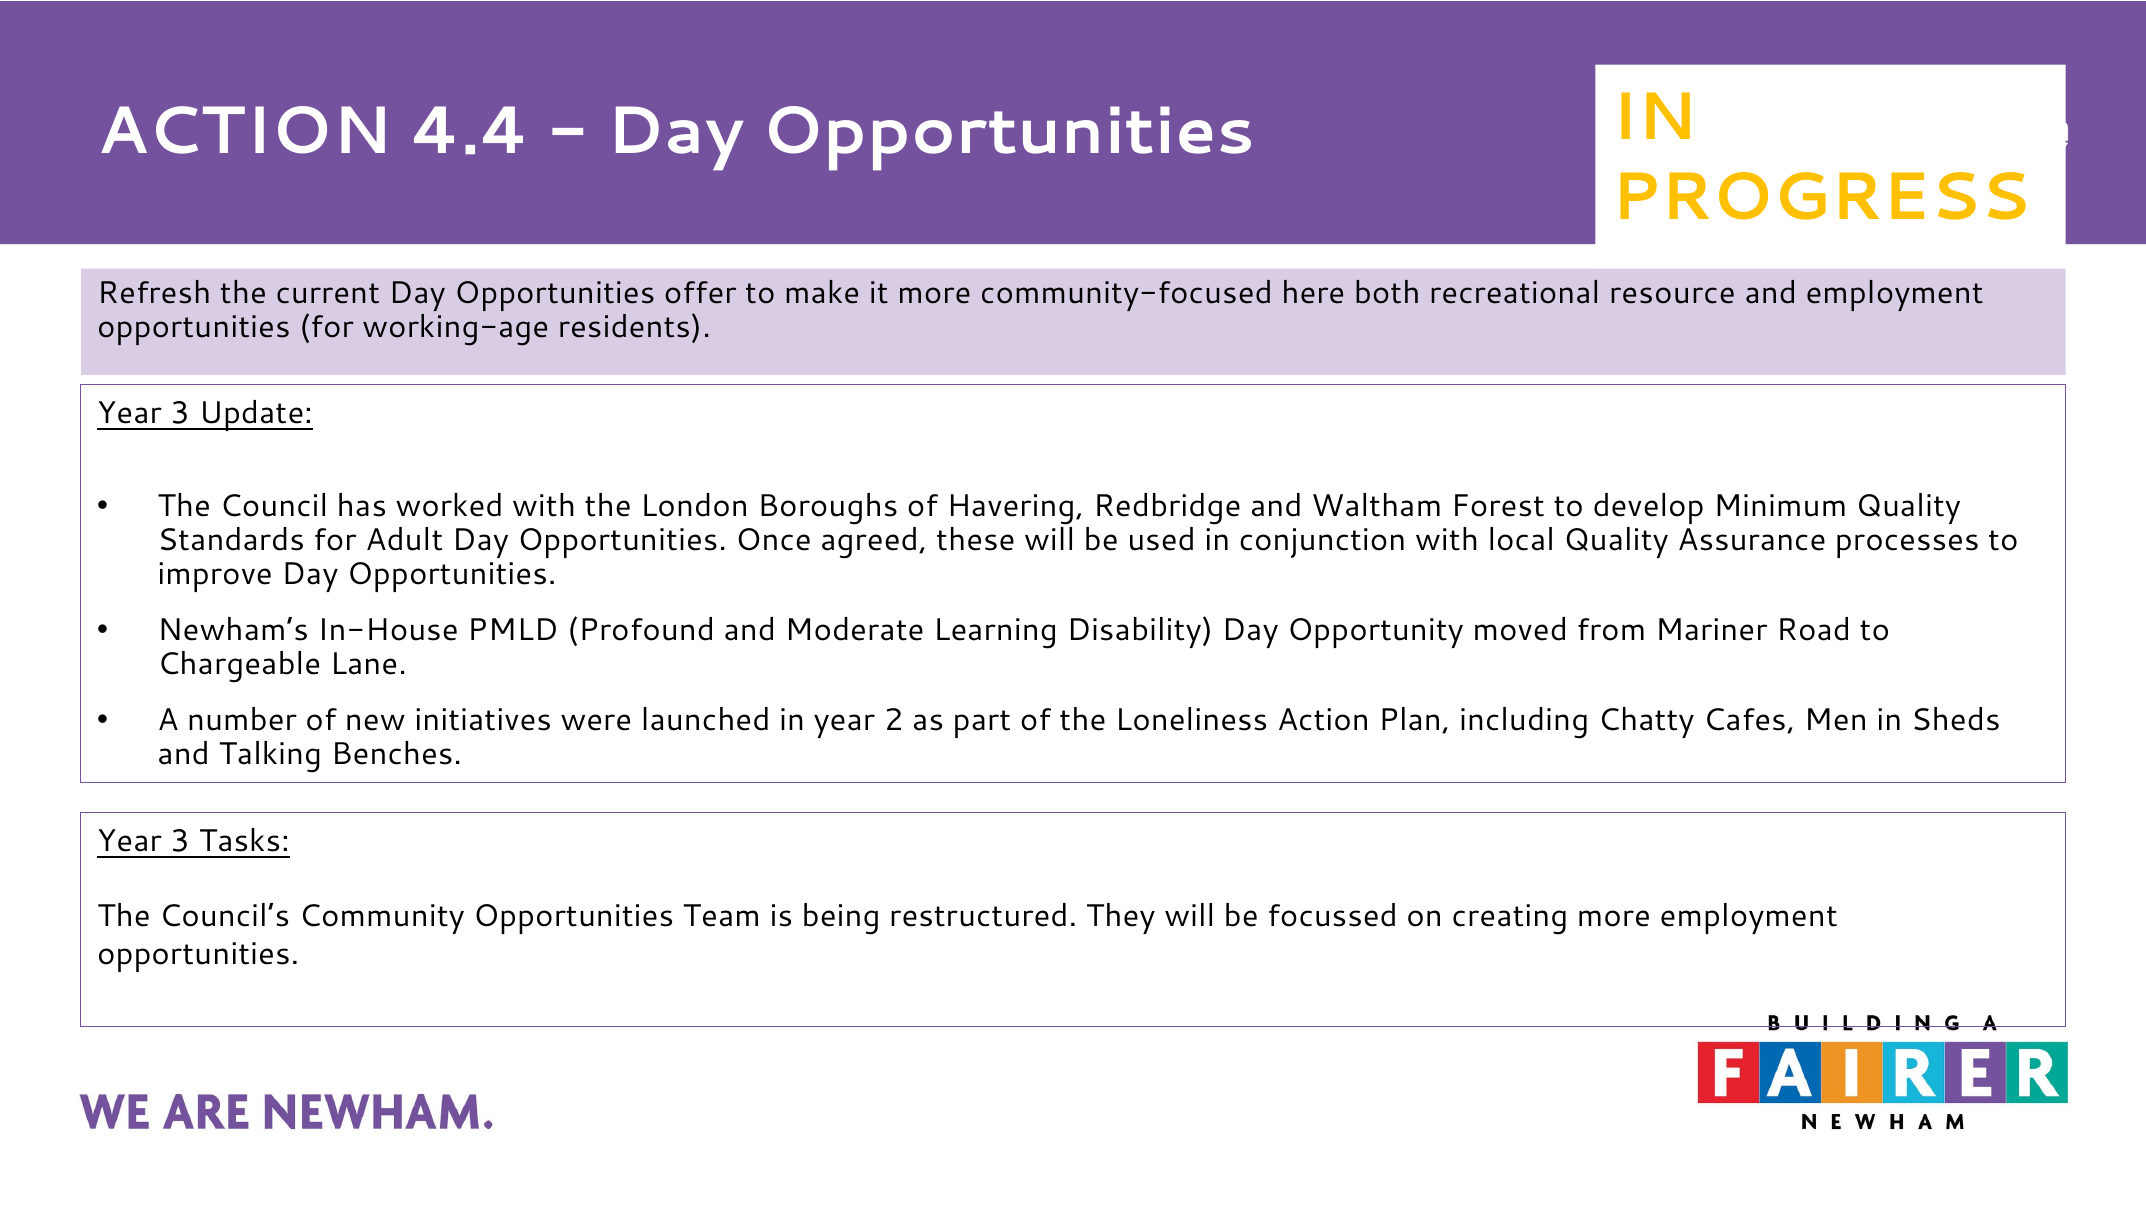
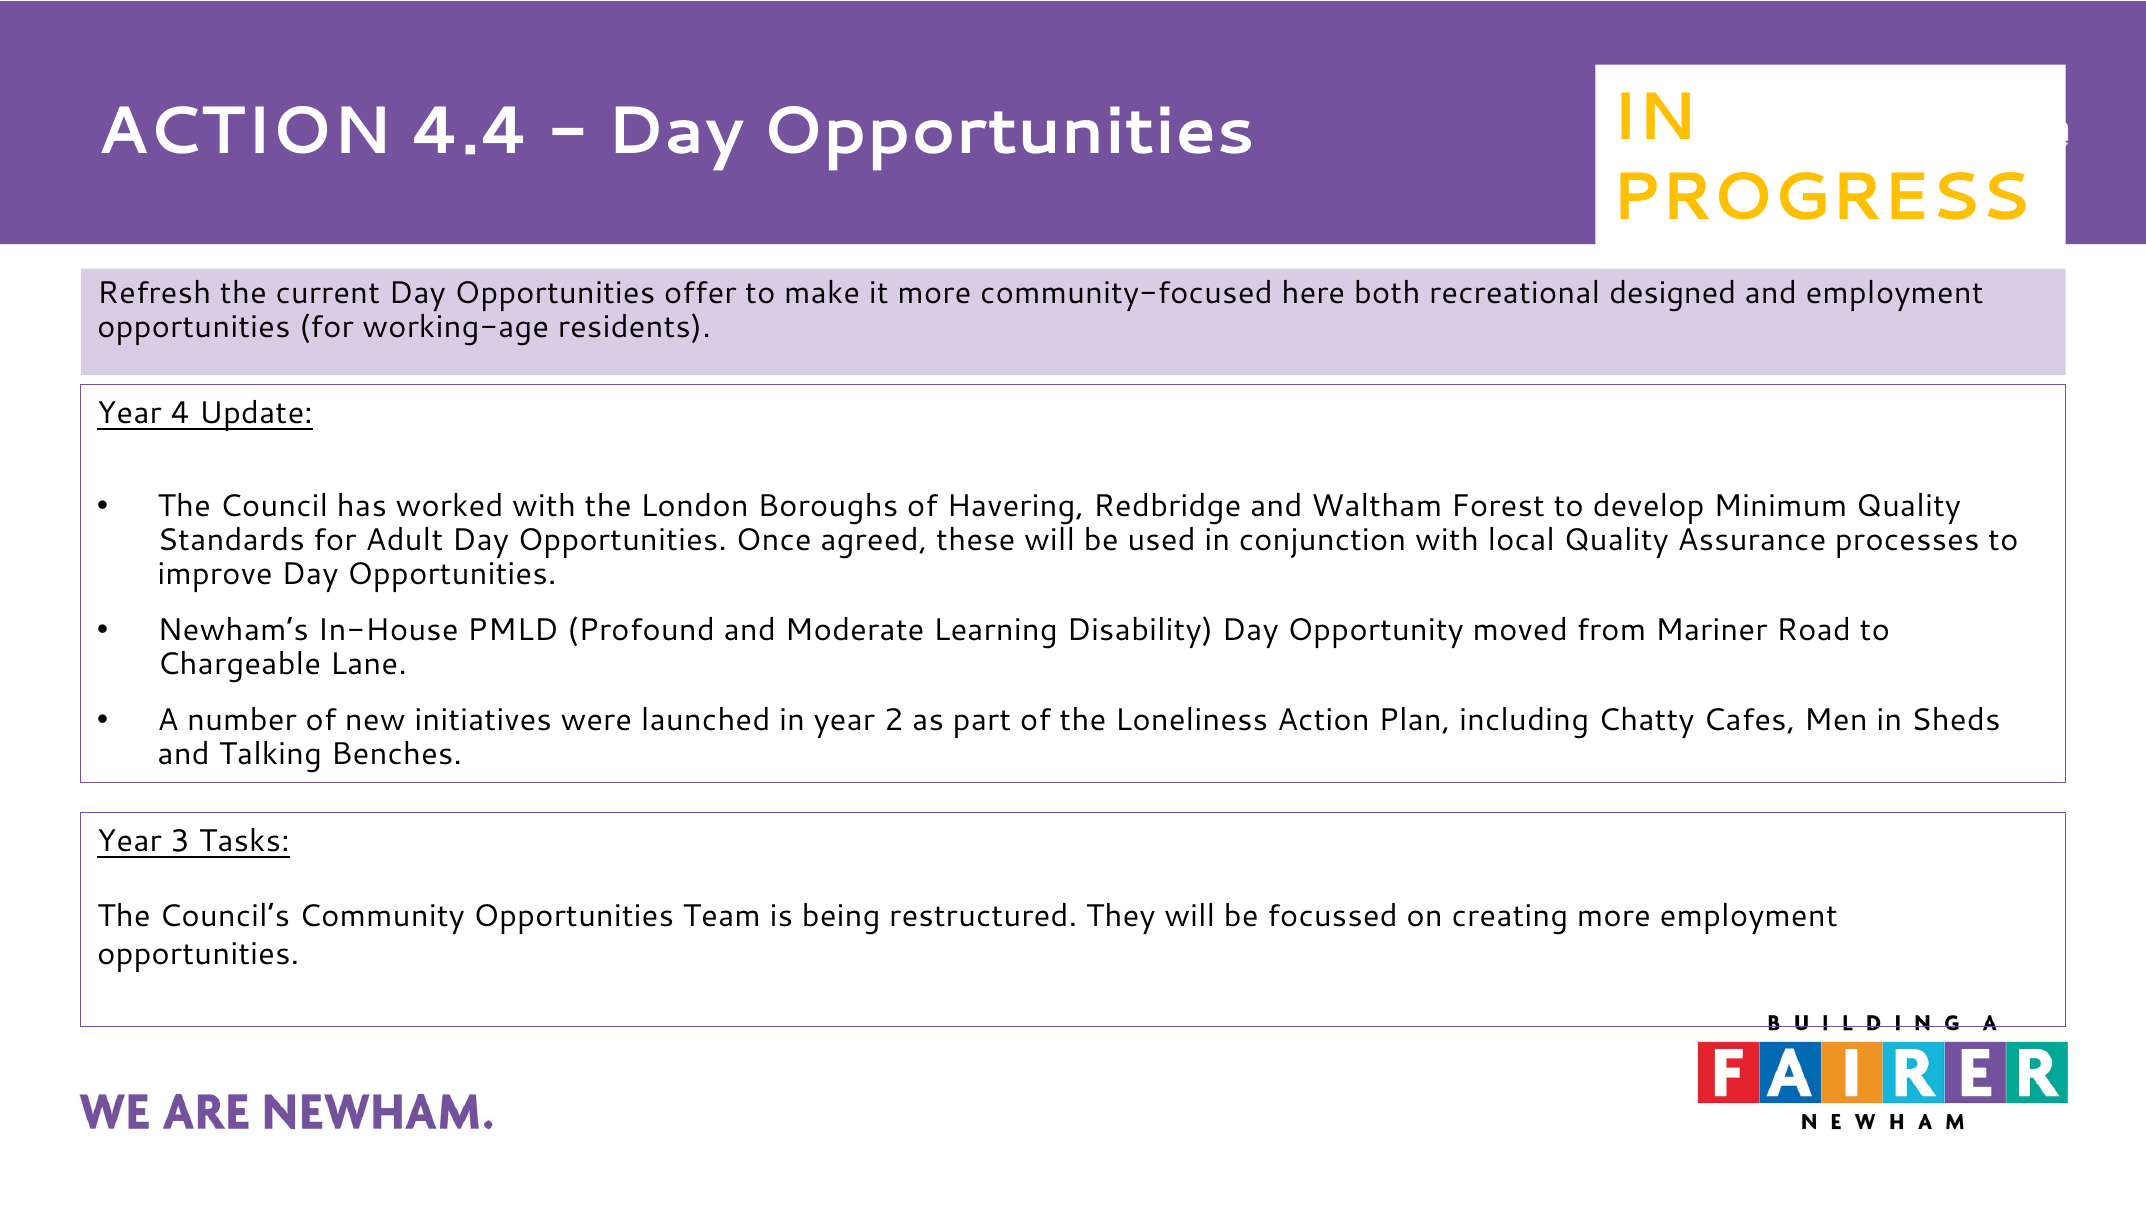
resource: resource -> designed (1673, 294)
3: 3 -> 4 (180, 413)
